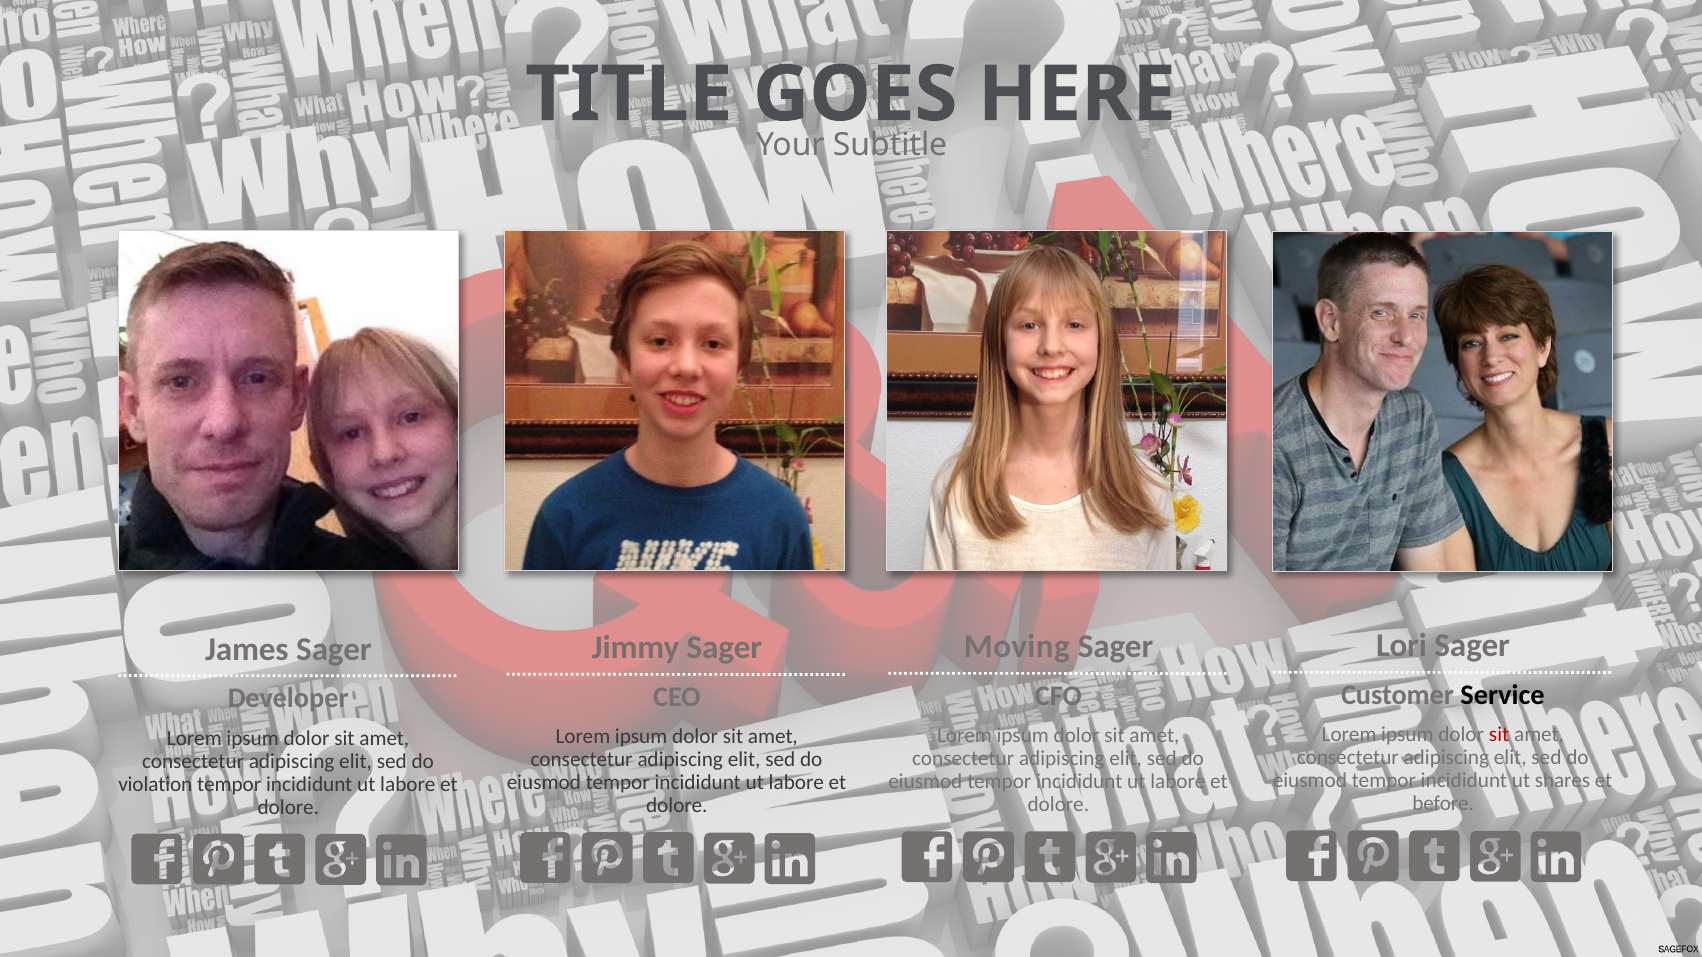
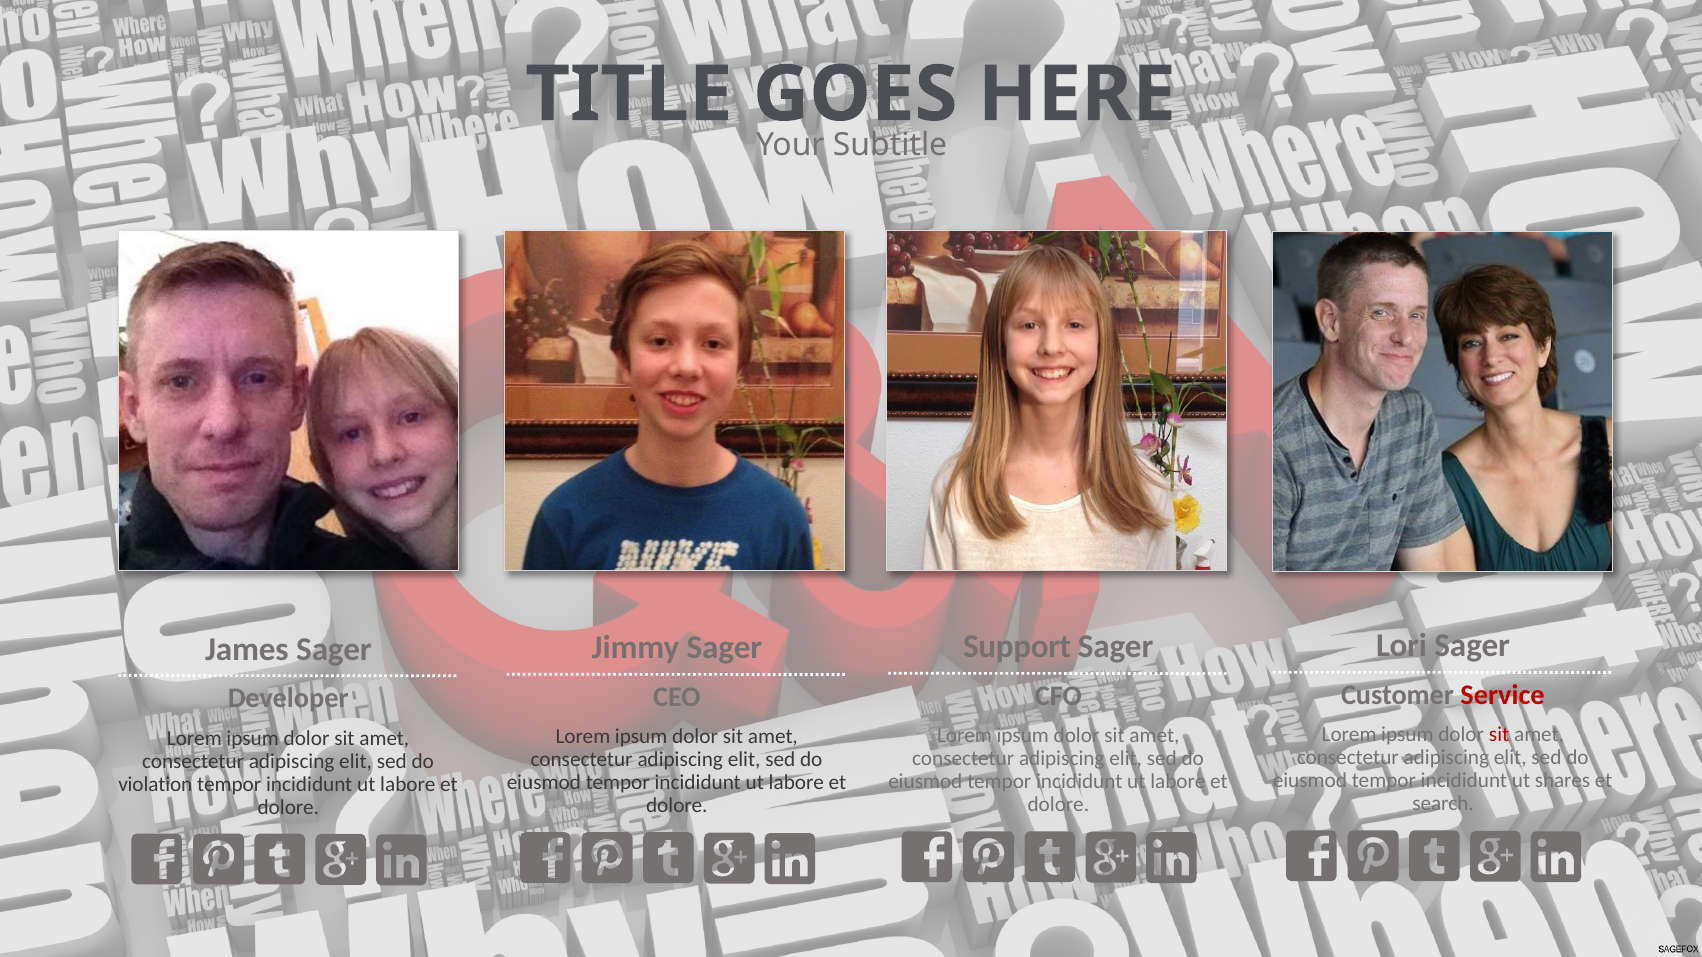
Moving: Moving -> Support (1017, 647)
Service colour: black -> red (1503, 695)
before: before -> search (1443, 804)
